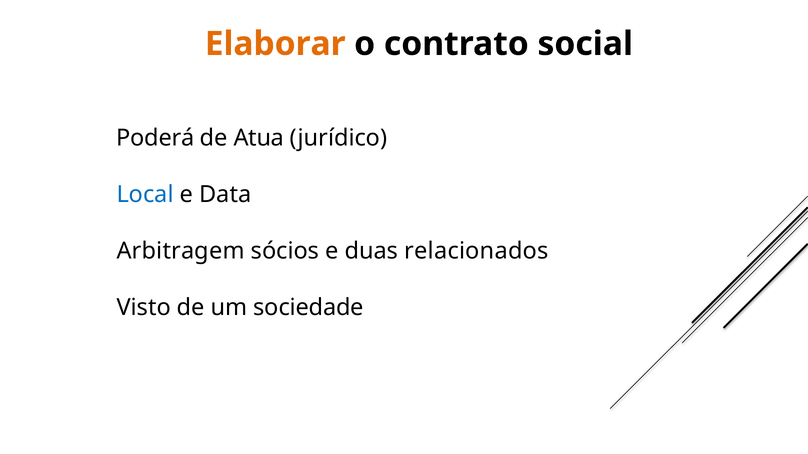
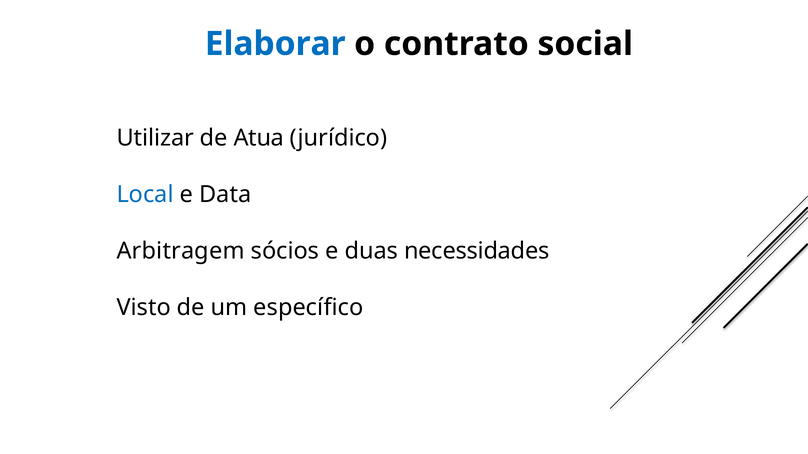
Elaborar colour: orange -> blue (275, 44)
Poderá: Poderá -> Utilizar (155, 138)
relacionados: relacionados -> necessidades (477, 251)
sociedade: sociedade -> específico (308, 308)
